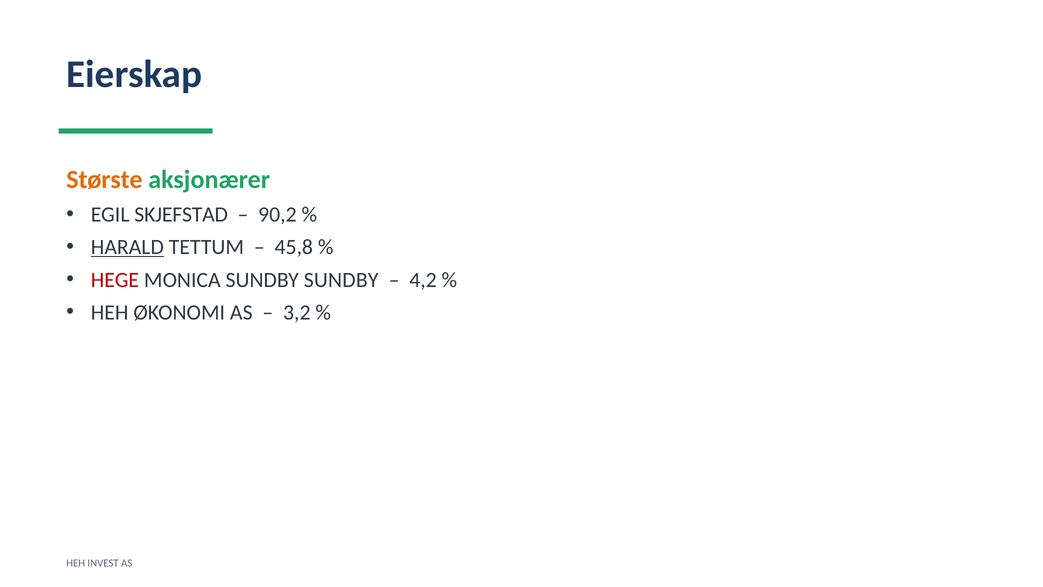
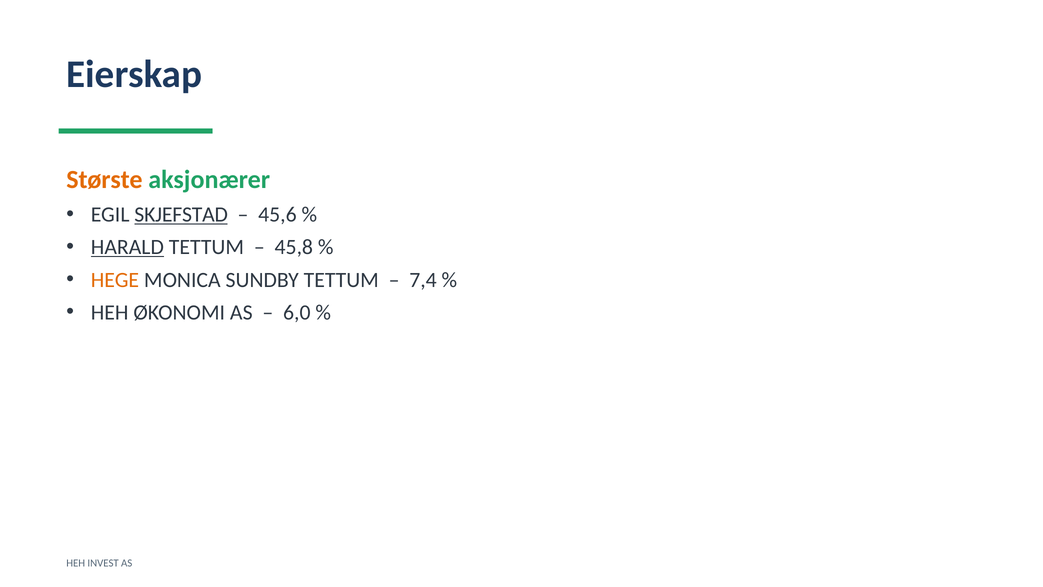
SKJEFSTAD underline: none -> present (181, 214)
90,2: 90,2 -> 45,6 (277, 214)
HEGE colour: red -> orange (115, 280)
SUNDBY SUNDBY: SUNDBY -> TETTUM (341, 280)
4,2: 4,2 -> 7,4 (423, 280)
3,2: 3,2 -> 6,0 (297, 312)
